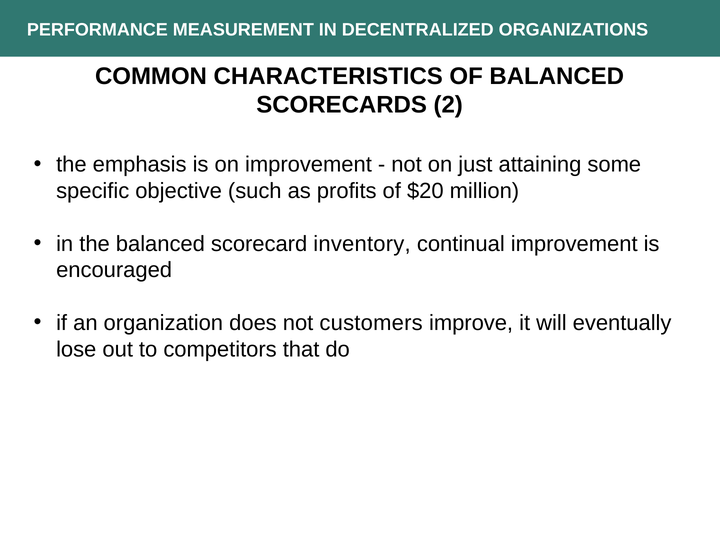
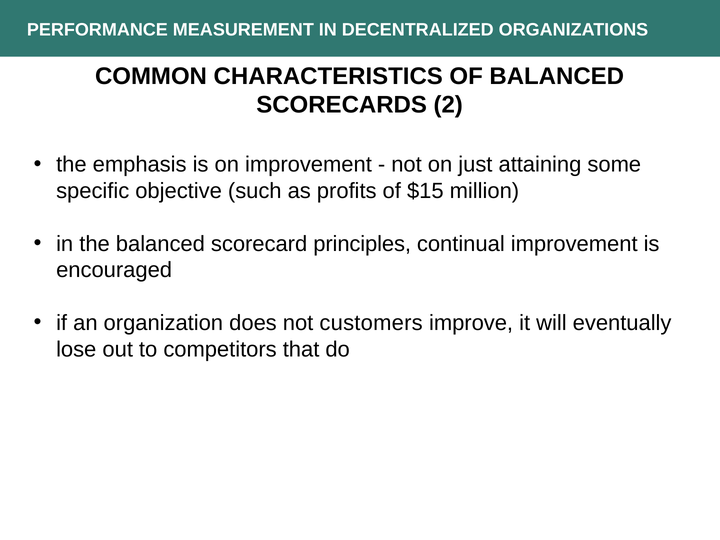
$20: $20 -> $15 (425, 191)
inventory: inventory -> principles (362, 244)
